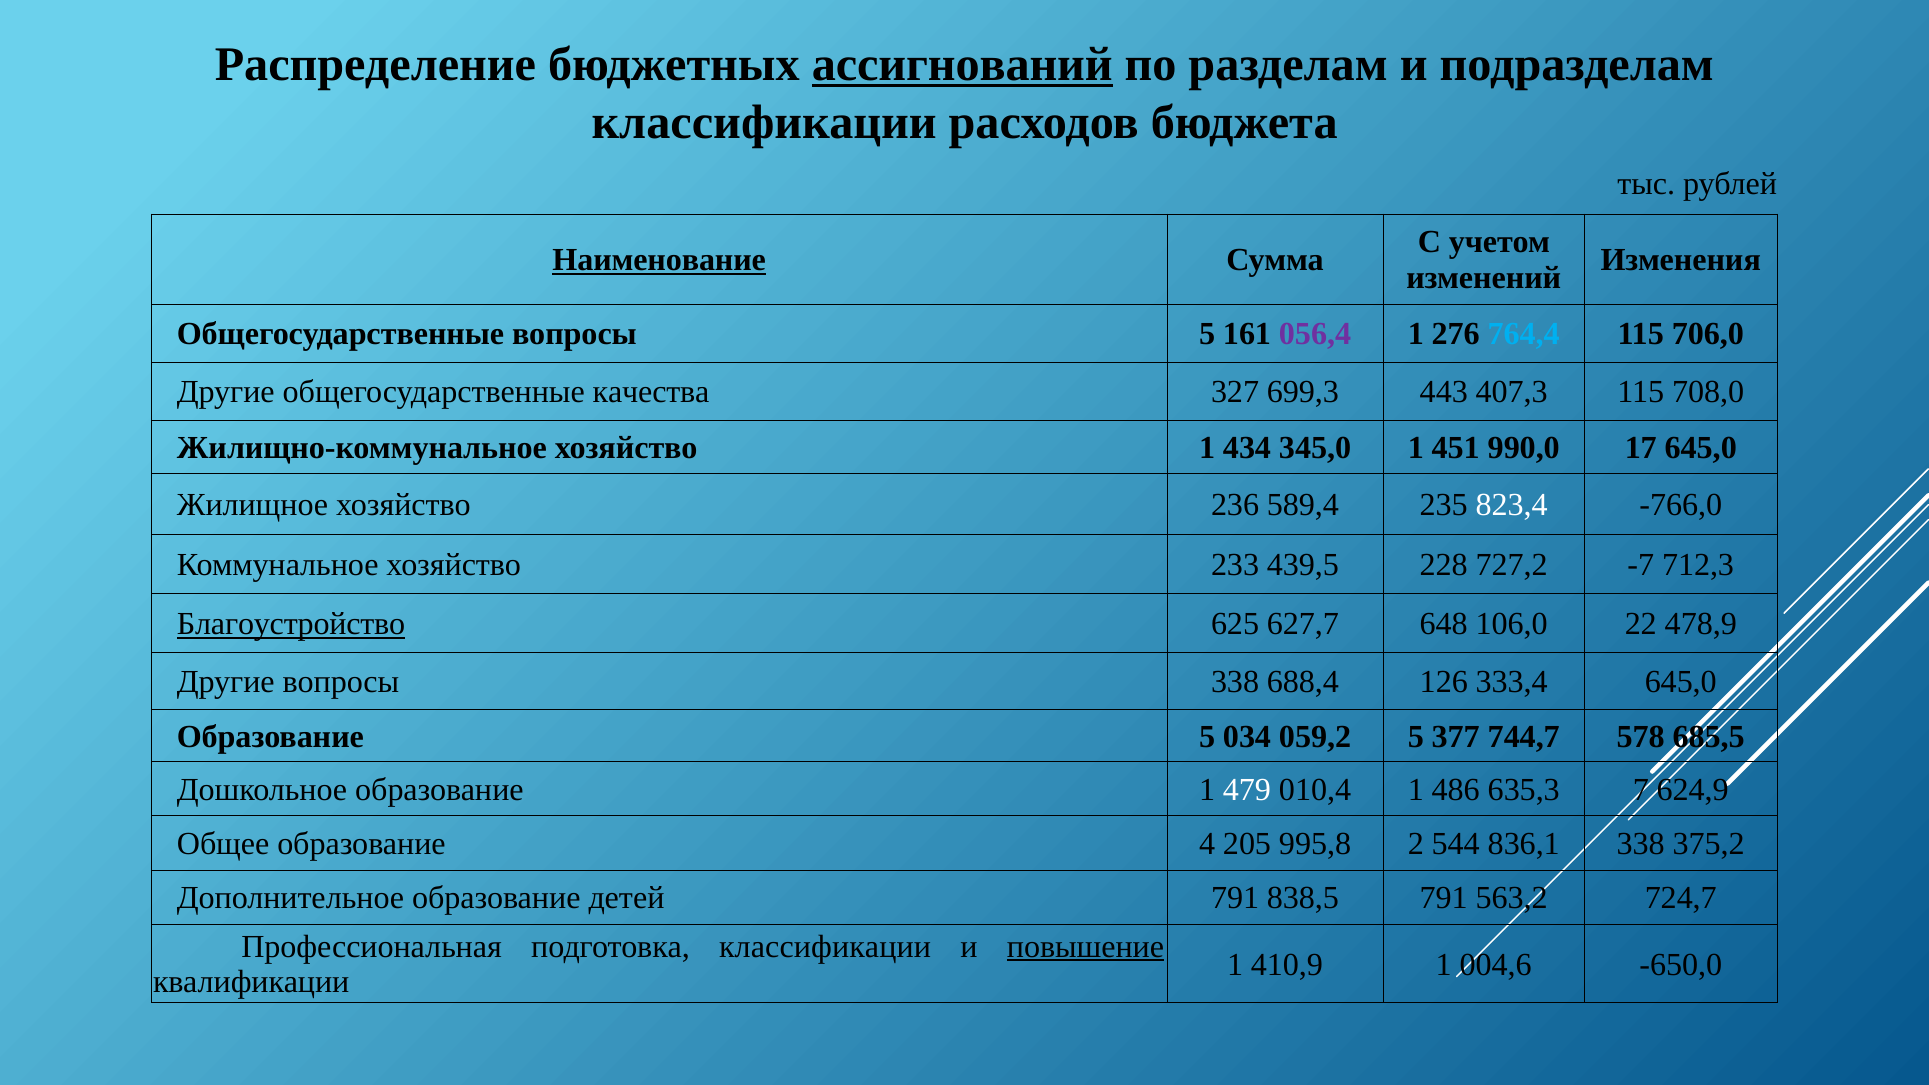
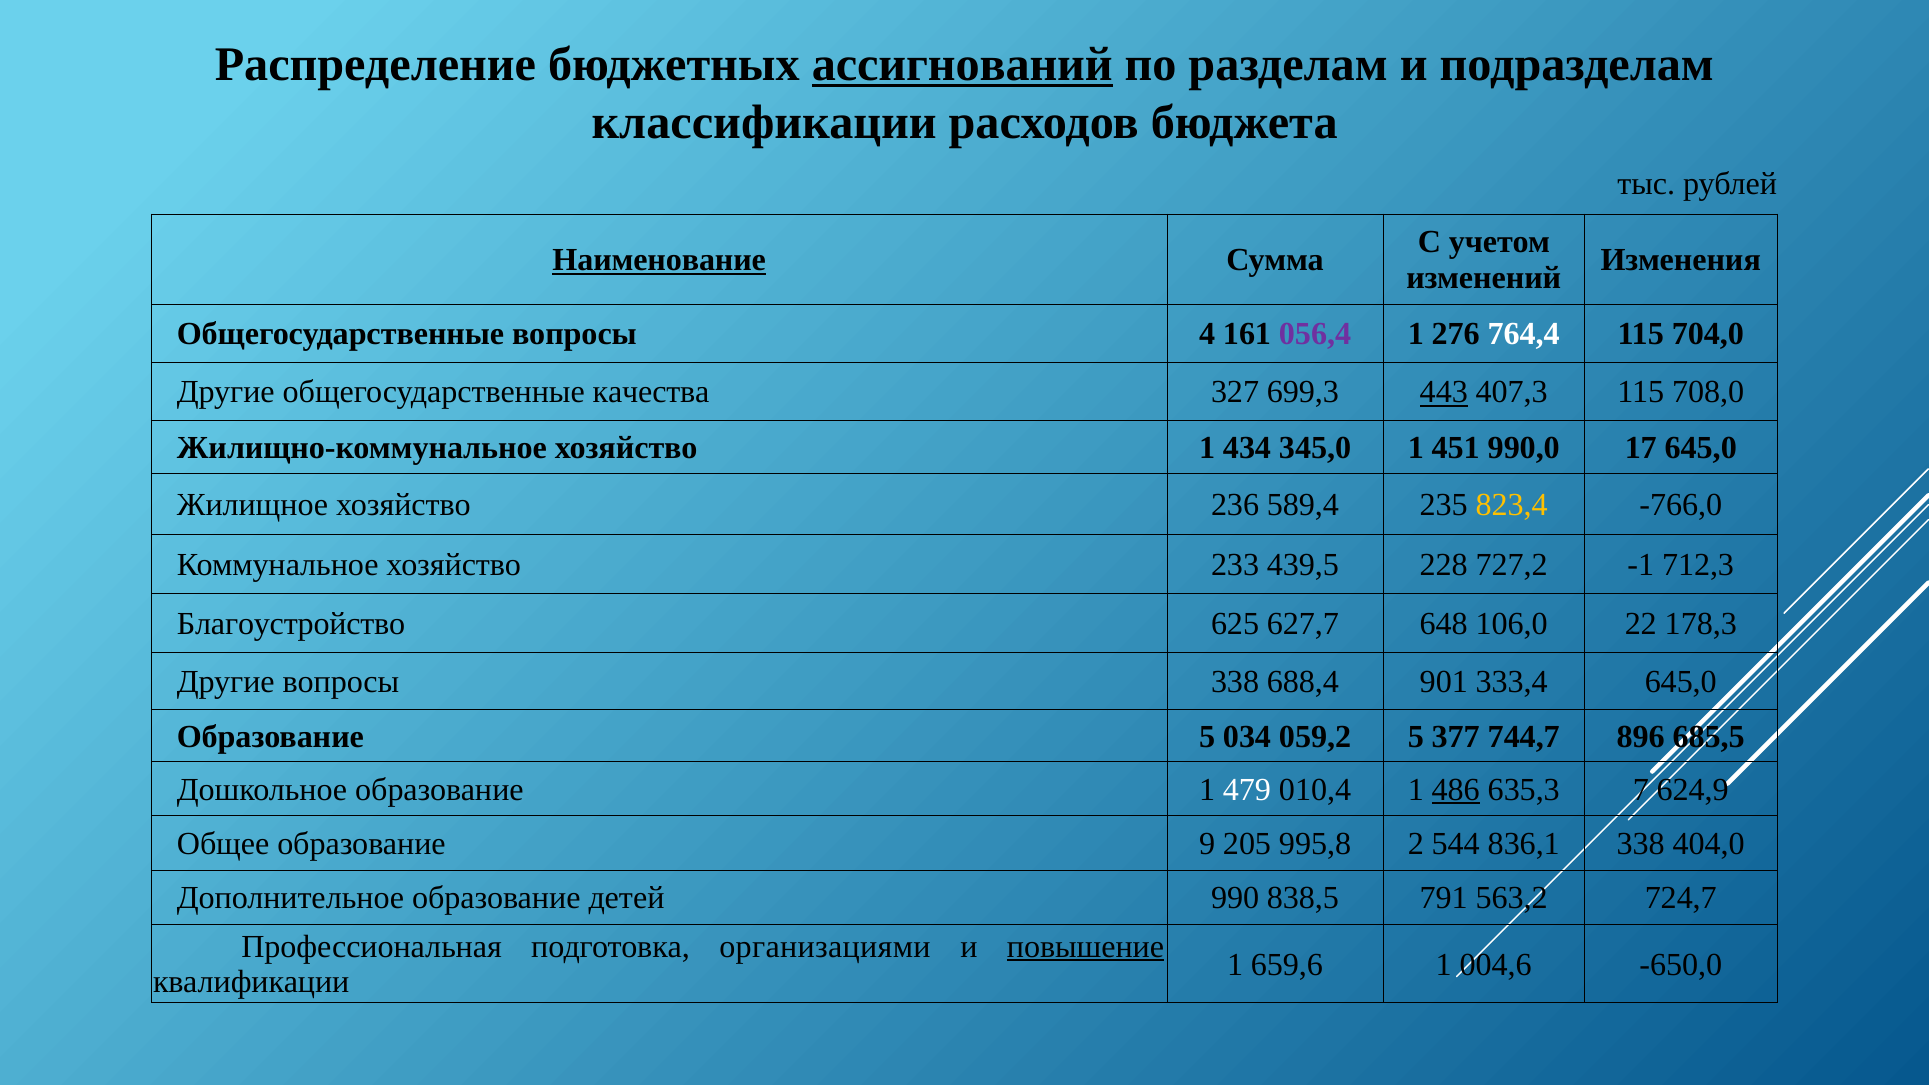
вопросы 5: 5 -> 4 (1207, 334)
764,4 colour: light blue -> white (1524, 334)
706,0: 706,0 -> 704,0 (1708, 334)
443 underline: none -> present (1444, 392)
823,4 colour: white -> yellow (1512, 505)
-7: -7 -> -1 (1641, 565)
Благоустройство underline: present -> none (291, 624)
478,9: 478,9 -> 178,3 (1701, 624)
126: 126 -> 901 (1444, 682)
578: 578 -> 896 (1641, 737)
486 underline: none -> present (1456, 790)
4: 4 -> 9 (1207, 844)
375,2: 375,2 -> 404,0 (1709, 844)
детей 791: 791 -> 990 (1235, 898)
подготовка классификации: классификации -> организациями (825, 947)
410,9: 410,9 -> 659,6 (1287, 965)
